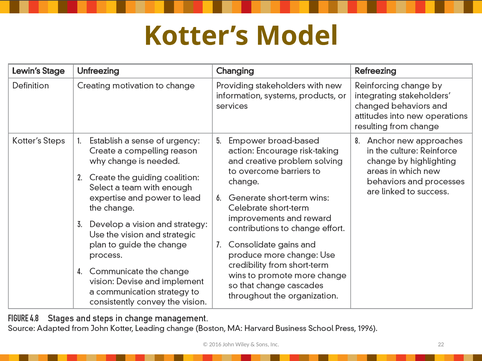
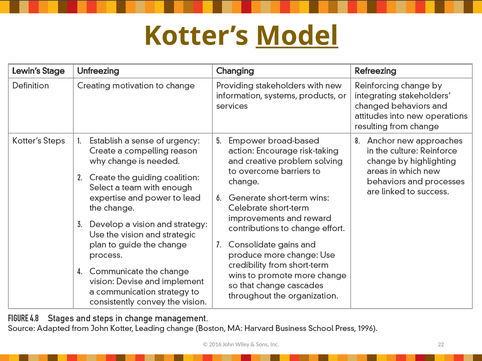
Model underline: none -> present (297, 36)
